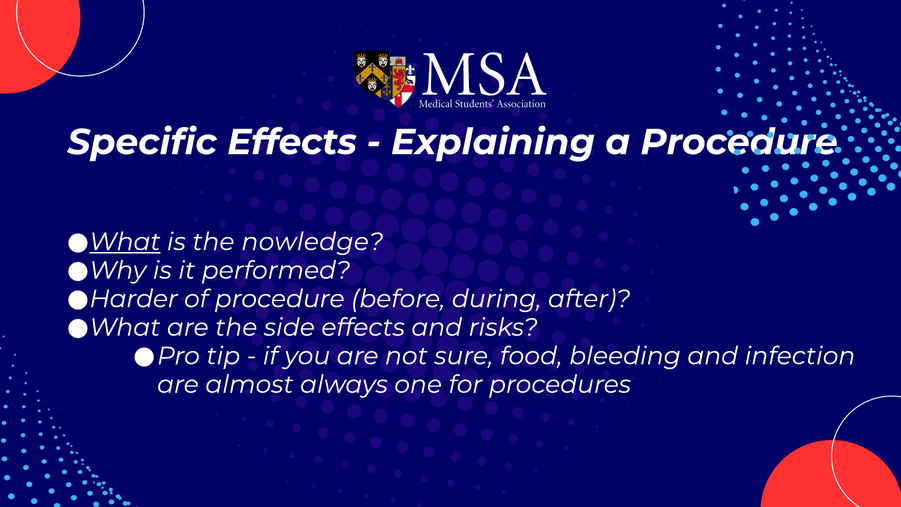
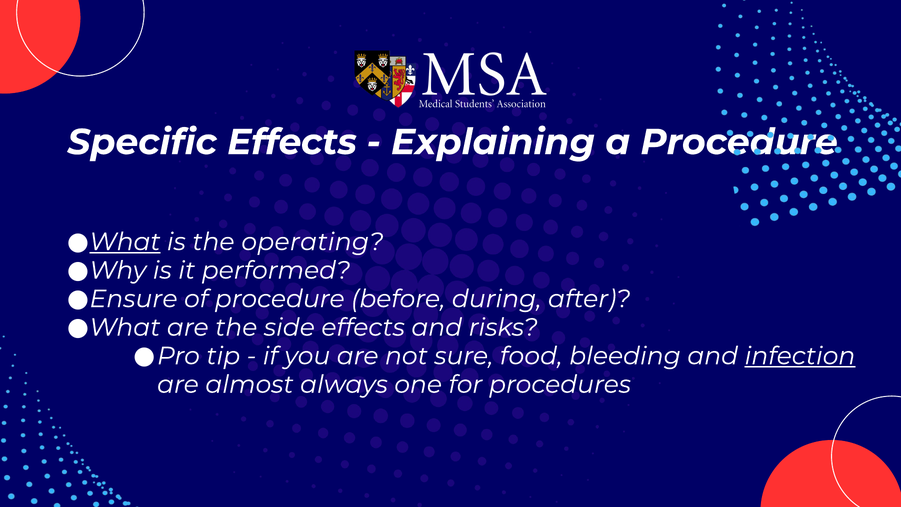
nowledge: nowledge -> operating (312, 242)
Harder: Harder -> Ensure (134, 299)
infection underline: none -> present (800, 356)
